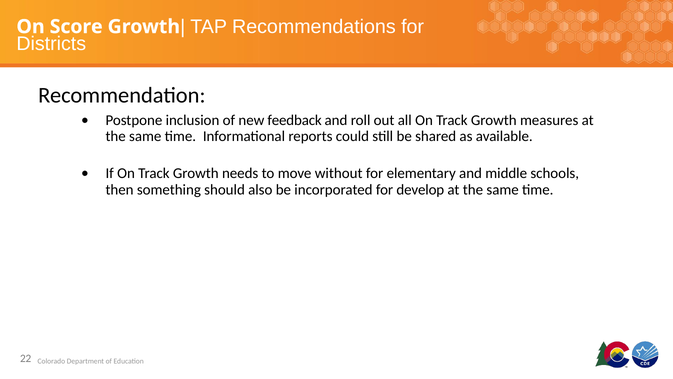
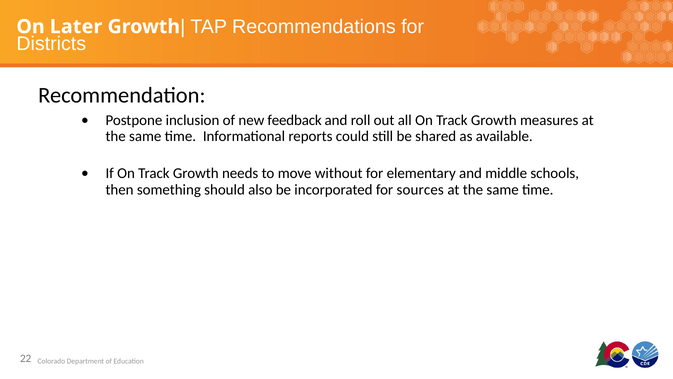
Score: Score -> Later (76, 27)
develop: develop -> sources (420, 189)
